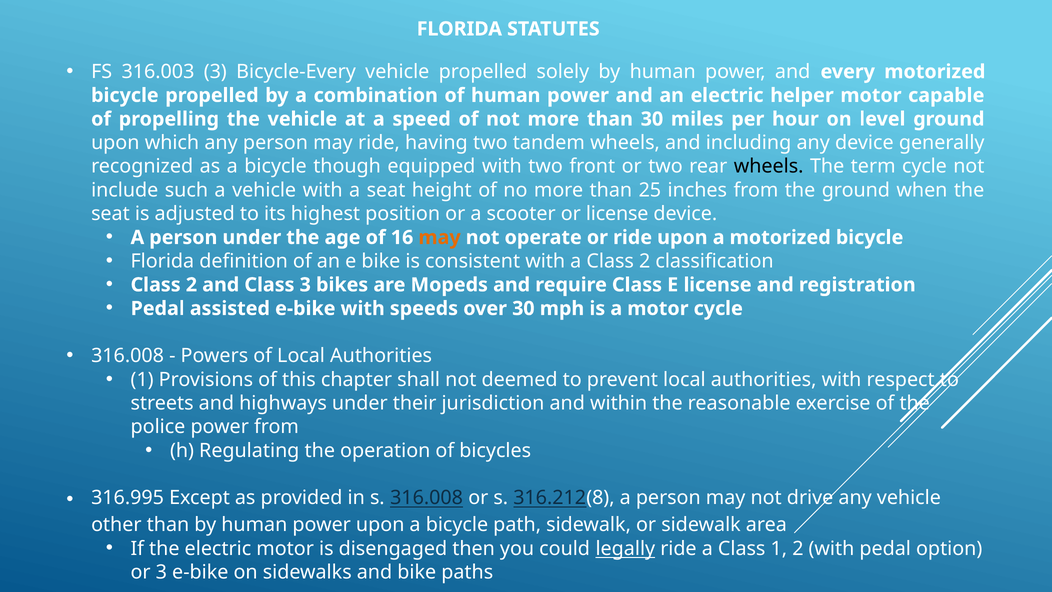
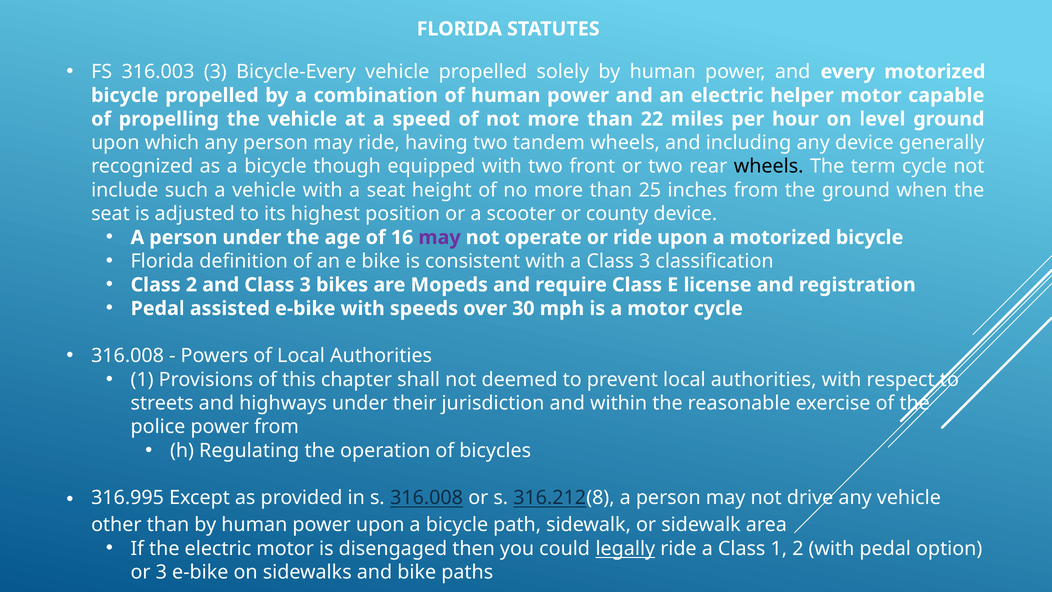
than 30: 30 -> 22 (652, 119)
or license: license -> county (617, 214)
may colour: orange -> purple (440, 237)
a Class 2: 2 -> 3 (645, 261)
